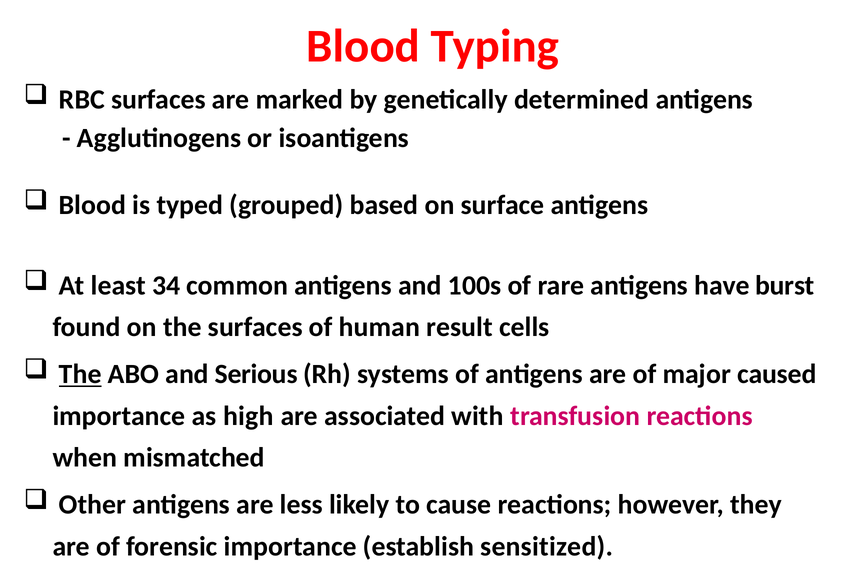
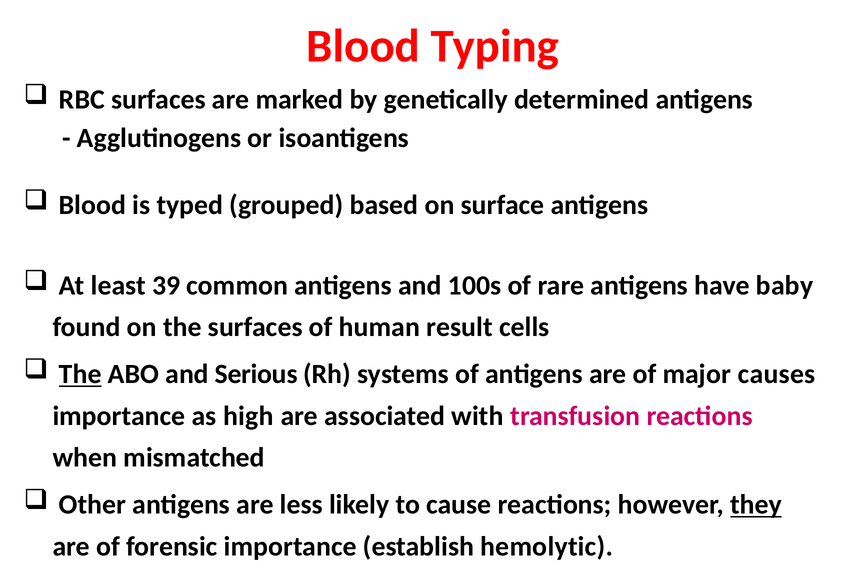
34: 34 -> 39 (166, 286)
burst: burst -> baby (785, 286)
caused: caused -> causes (777, 374)
they underline: none -> present (756, 505)
sensitized: sensitized -> hemolytic (547, 547)
